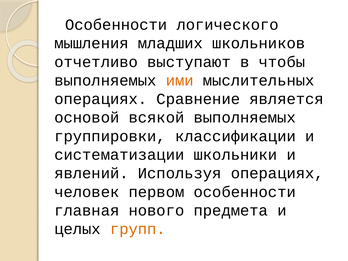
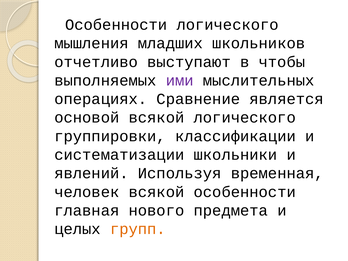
ими colour: orange -> purple (180, 80)
всякой выполняемых: выполняемых -> логического (245, 118)
Используя операциях: операциях -> временная (277, 173)
человек первом: первом -> всякой (156, 192)
